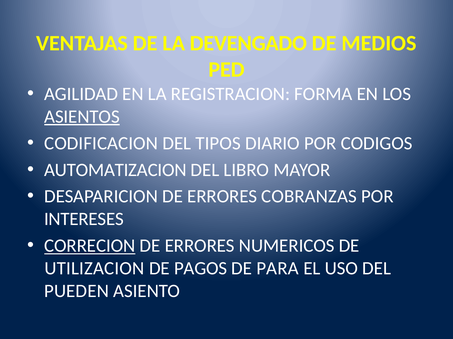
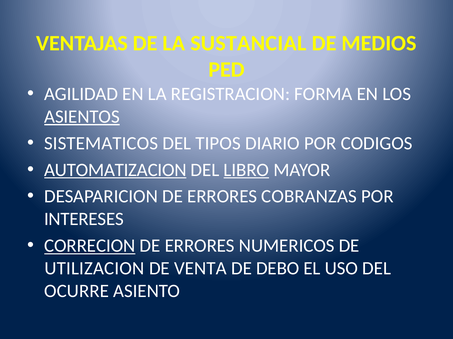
DEVENGADO: DEVENGADO -> SUSTANCIAL (248, 43)
CODIFICACION: CODIFICACION -> SISTEMATICOS (101, 144)
AUTOMATIZACION underline: none -> present (115, 170)
LIBRO underline: none -> present (246, 170)
PAGOS: PAGOS -> VENTA (200, 269)
PARA: PARA -> DEBO (278, 269)
PUEDEN: PUEDEN -> OCURRE (77, 292)
